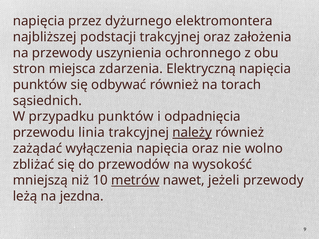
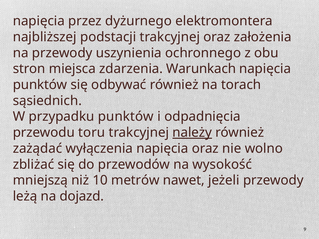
Elektryczną: Elektryczną -> Warunkach (201, 69)
linia: linia -> toru (92, 133)
metrów underline: present -> none (135, 181)
jezdna: jezdna -> dojazd (82, 196)
